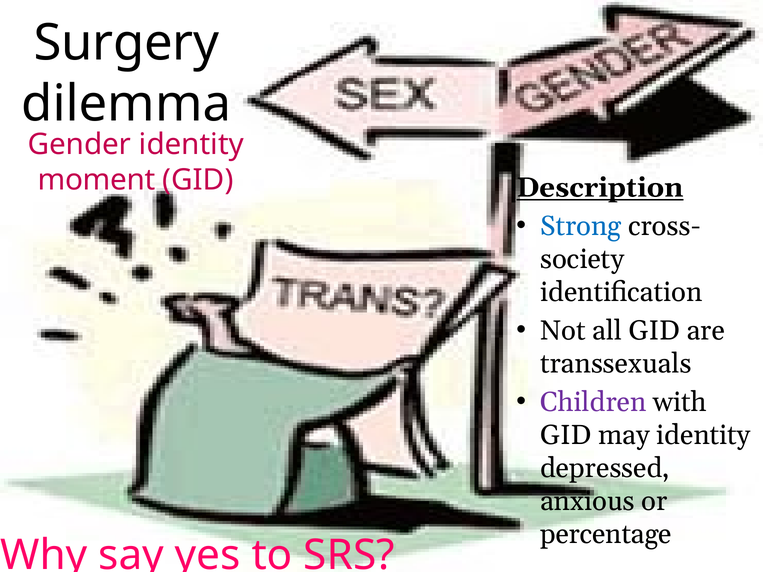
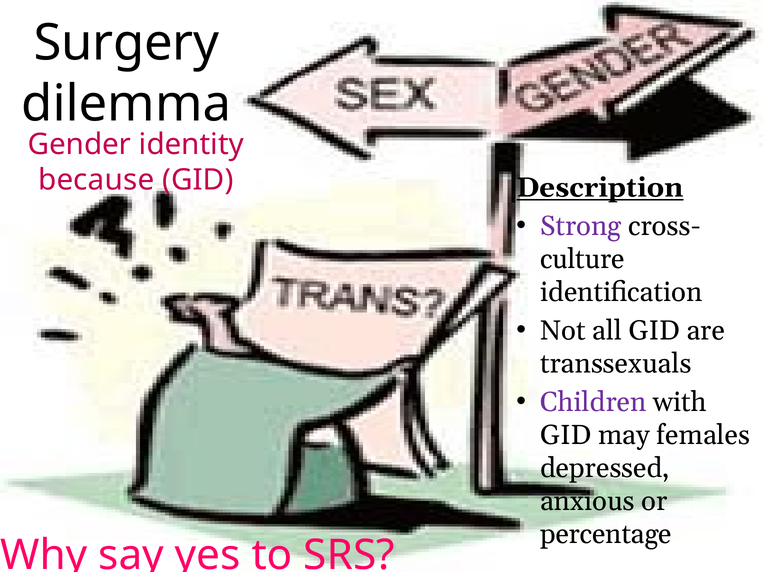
moment: moment -> because (96, 180)
Strong colour: blue -> purple (581, 226)
society: society -> culture (582, 259)
may identity: identity -> females (703, 435)
